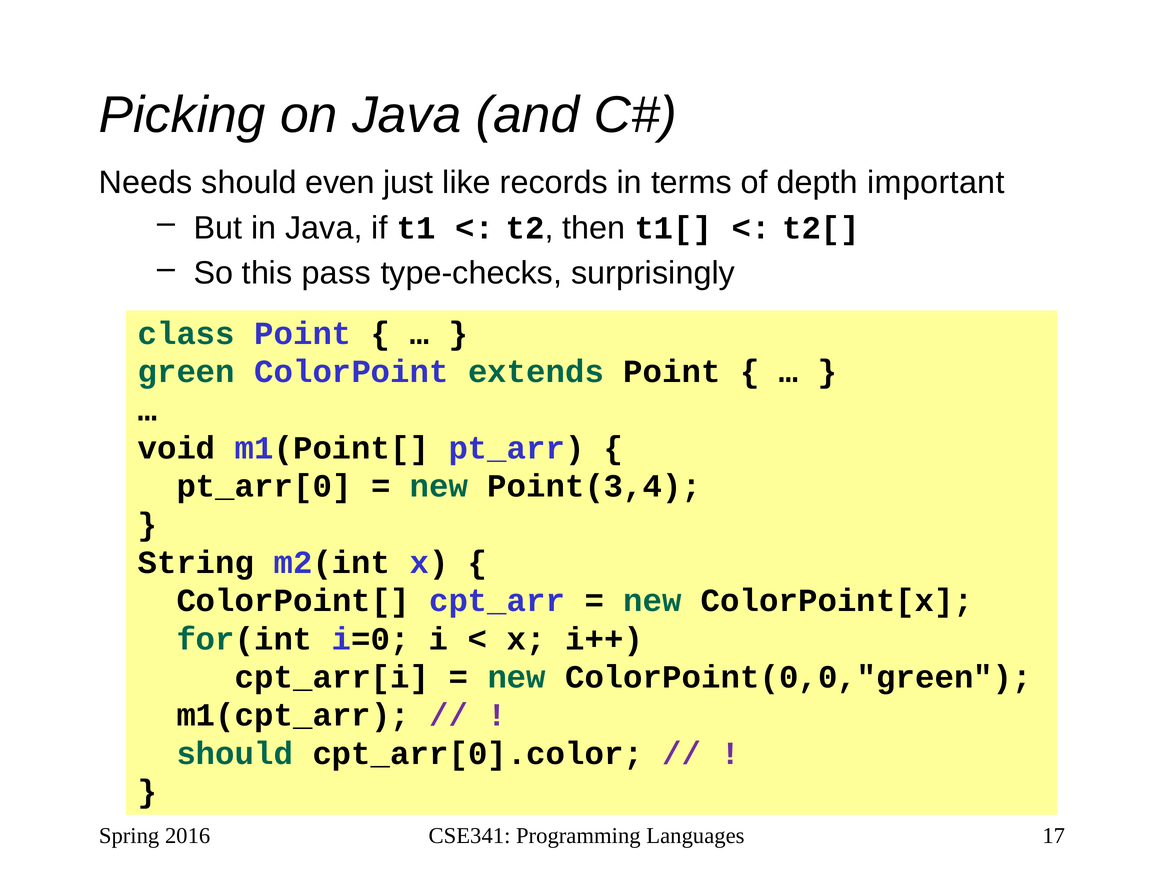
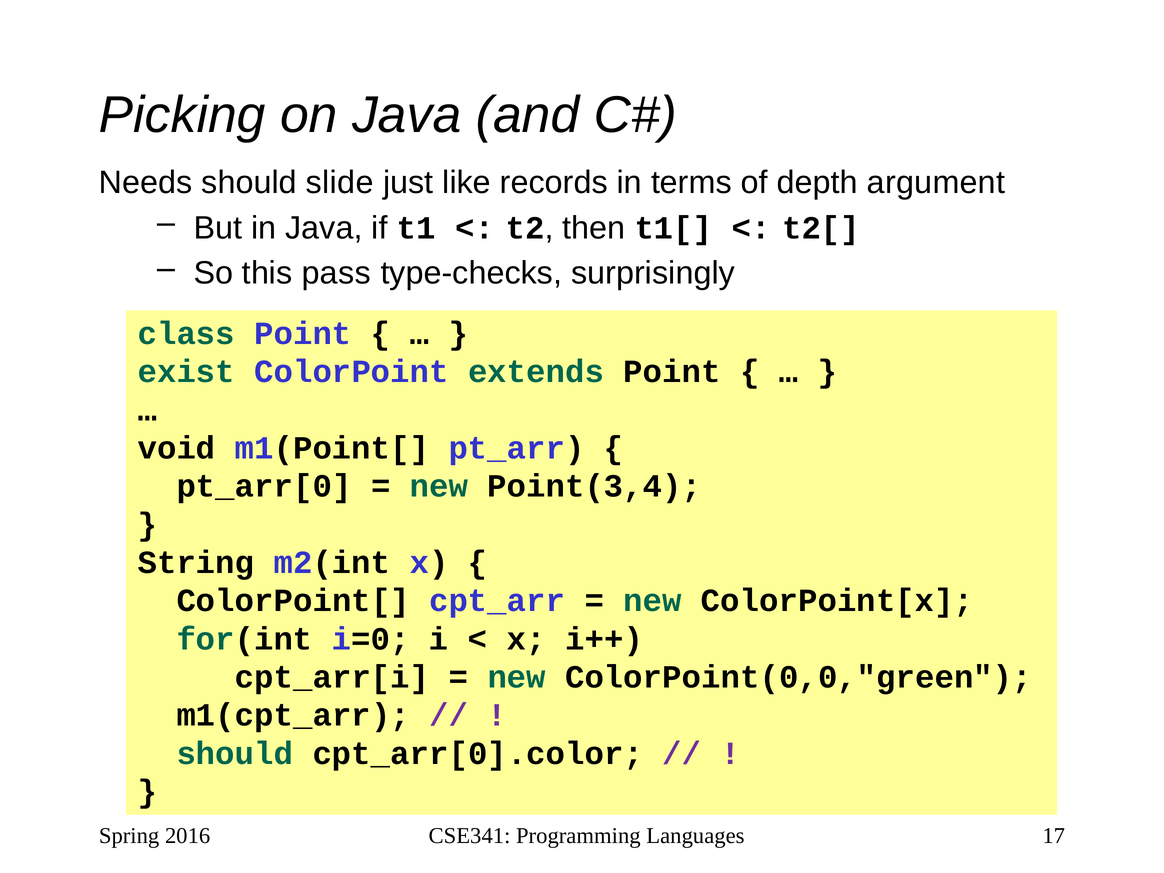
even: even -> slide (340, 183)
important: important -> argument (936, 183)
green: green -> exist (186, 372)
